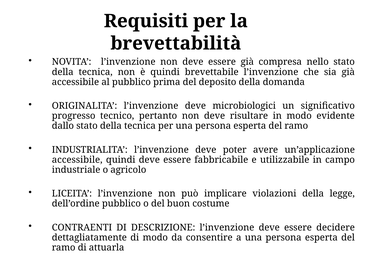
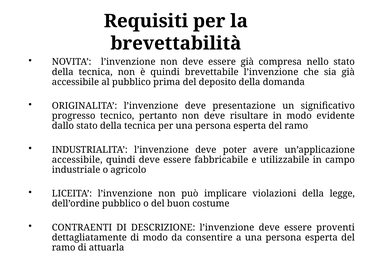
microbiologici: microbiologici -> presentazione (244, 106)
decidere: decidere -> proventi (336, 227)
